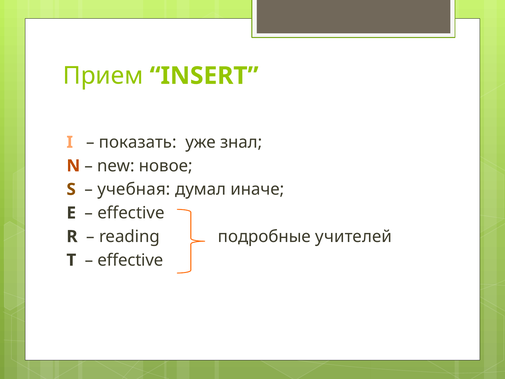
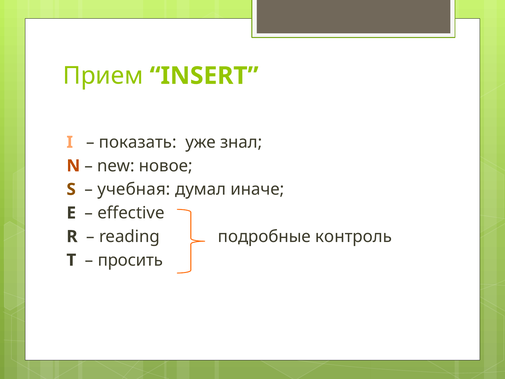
учителей: учителей -> контроль (354, 236)
effective: effective -> просить (130, 260)
